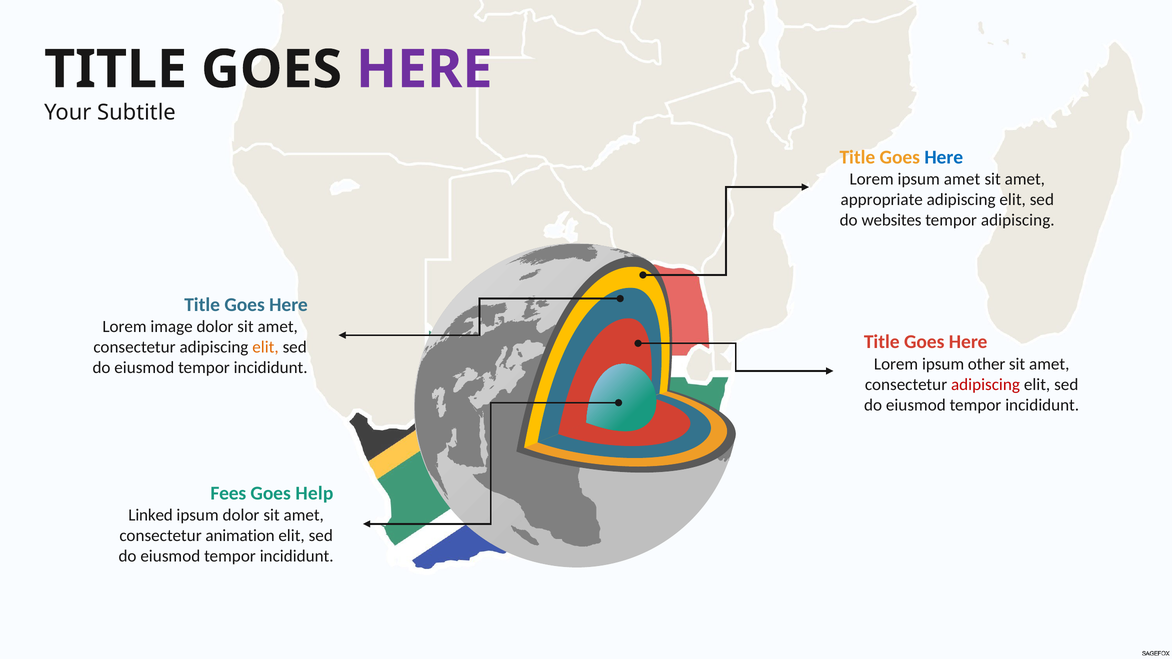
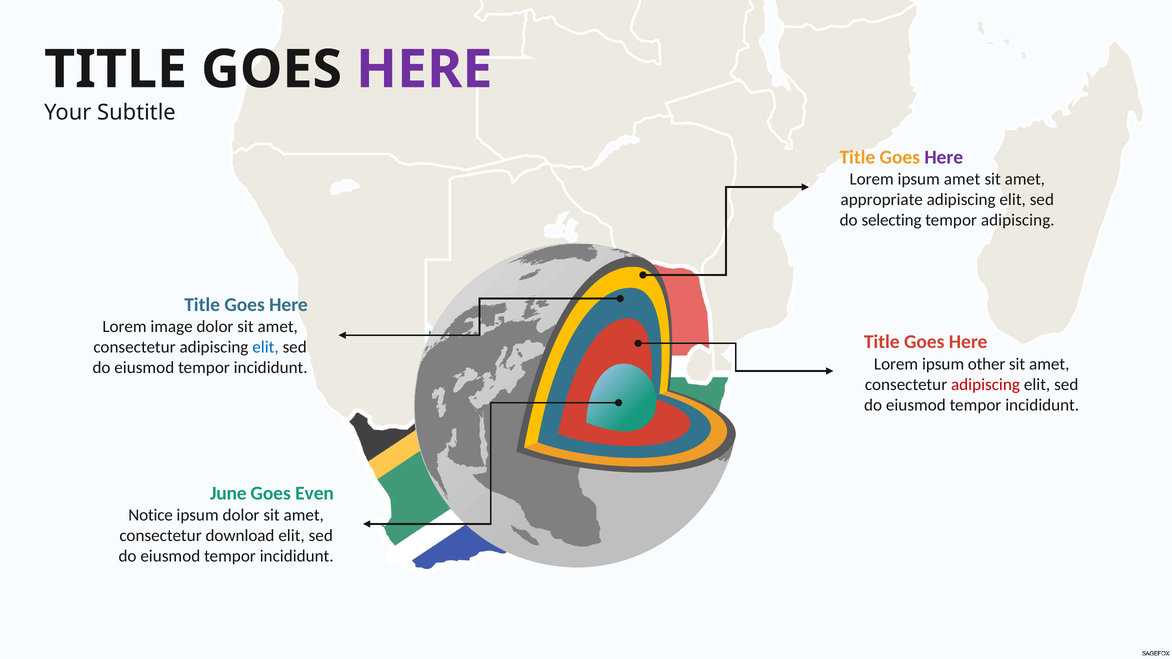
Here colour: blue -> purple (944, 157)
websites: websites -> selecting (892, 220)
elit colour: orange -> blue (266, 347)
Fees: Fees -> June (228, 494)
Help: Help -> Even (315, 494)
Linked: Linked -> Notice (151, 515)
animation: animation -> download (240, 536)
